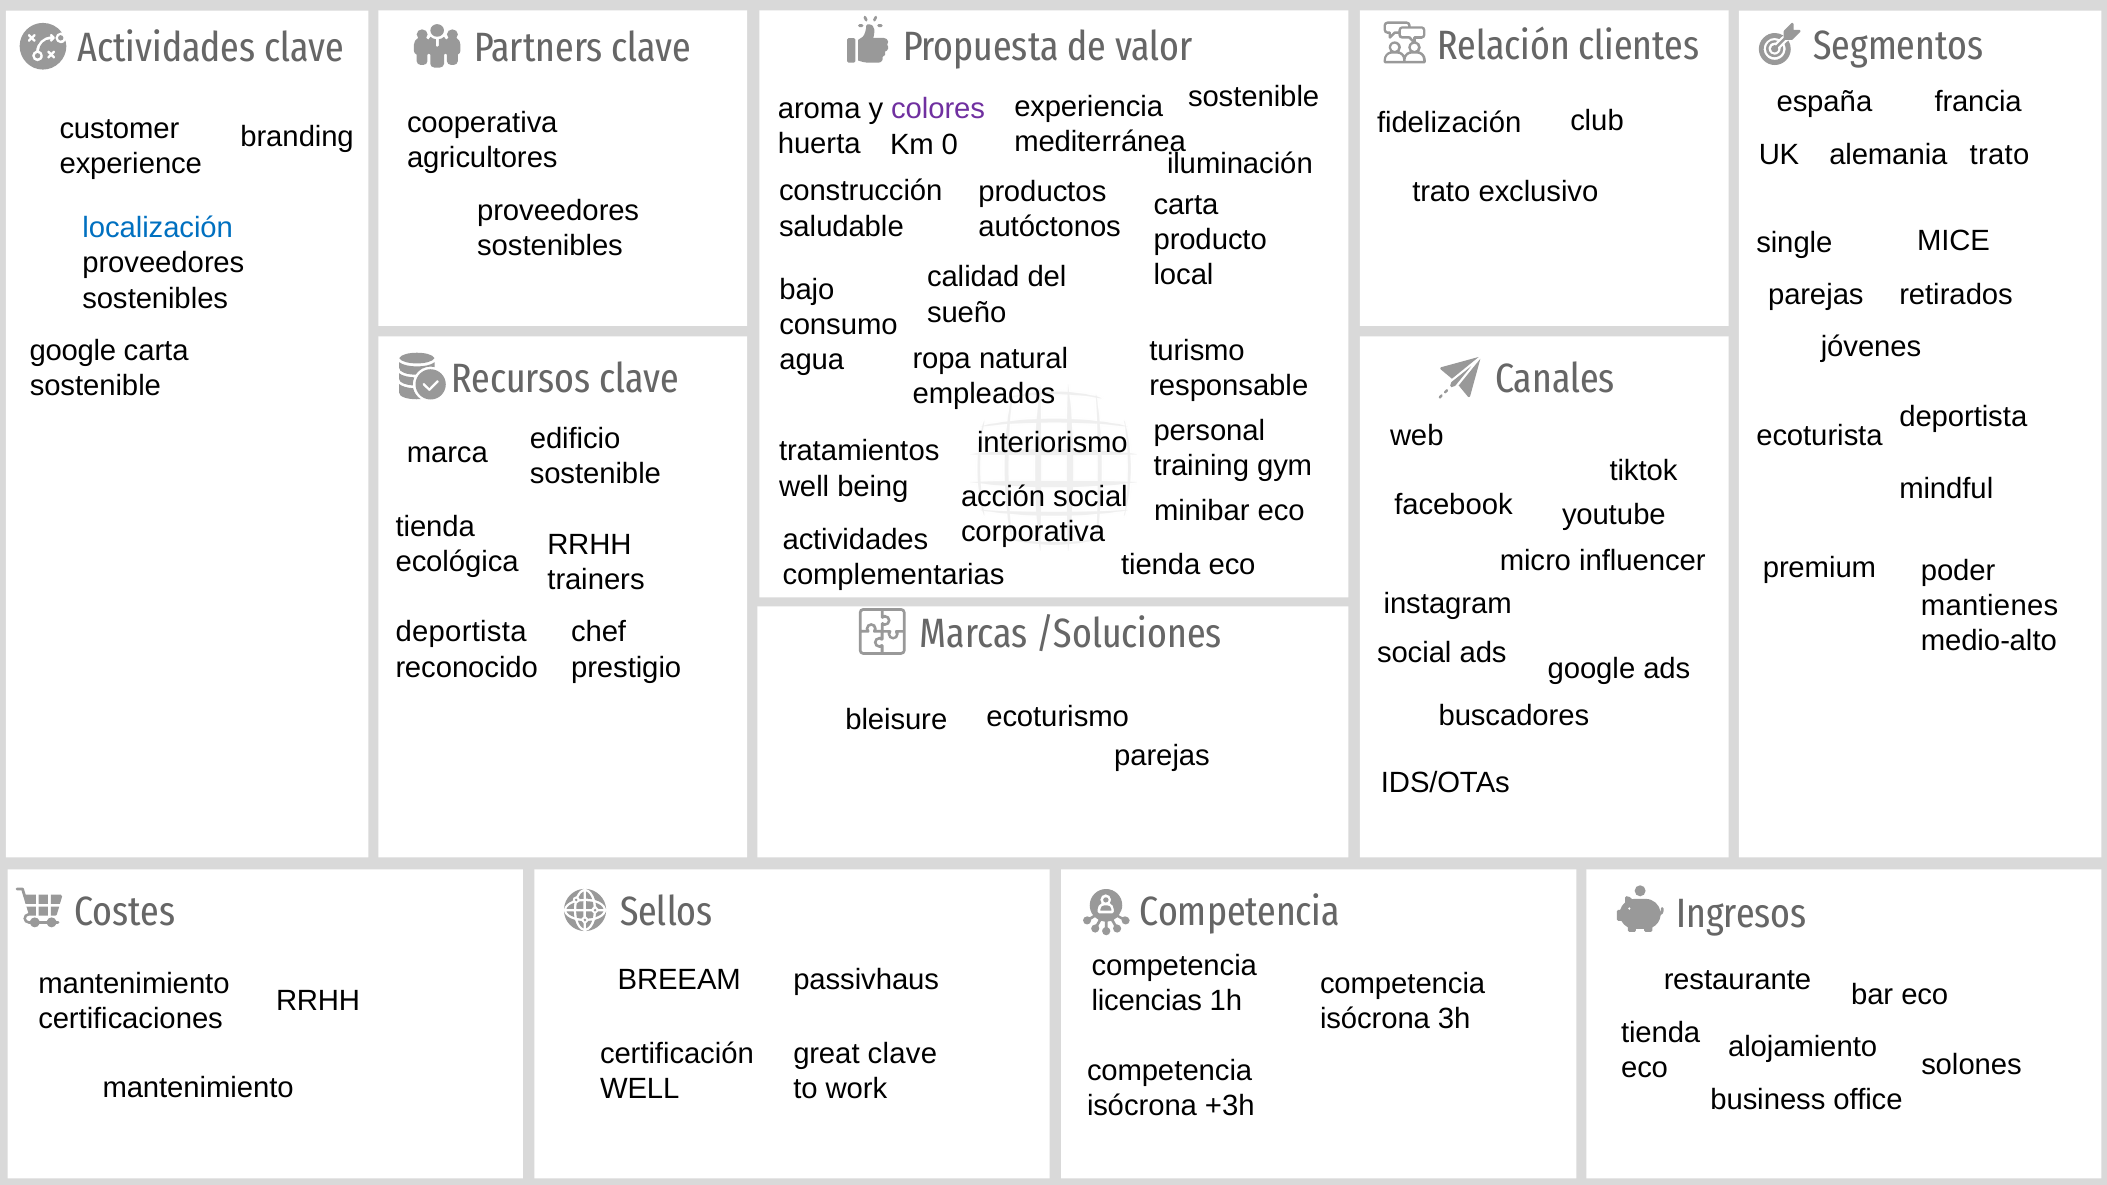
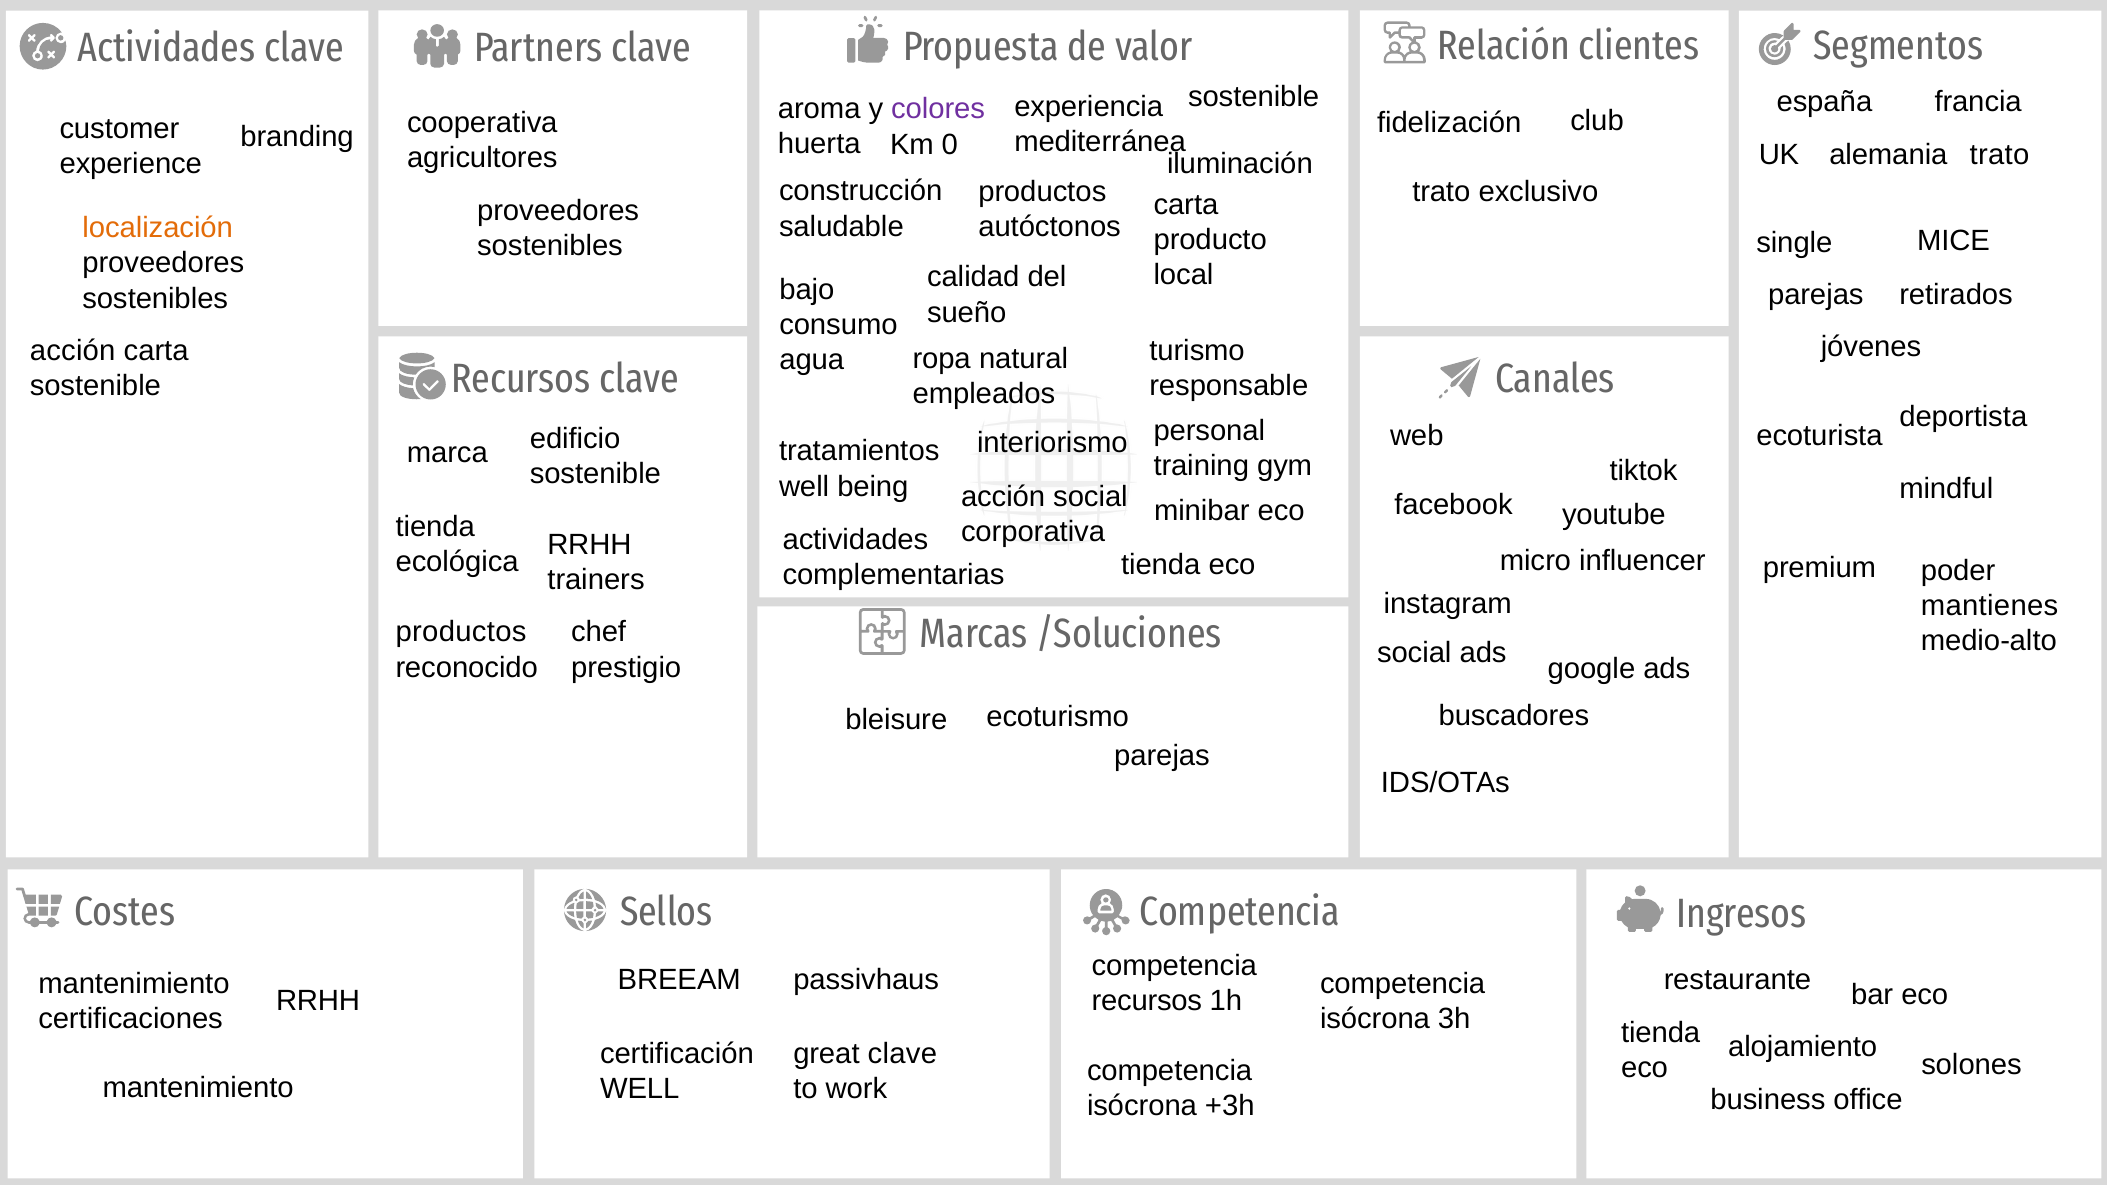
localización colour: blue -> orange (158, 228)
google: google -> acción (73, 351)
deportista: deportista -> productos (461, 632)
licencias: licencias -> recursos (1147, 1001)
